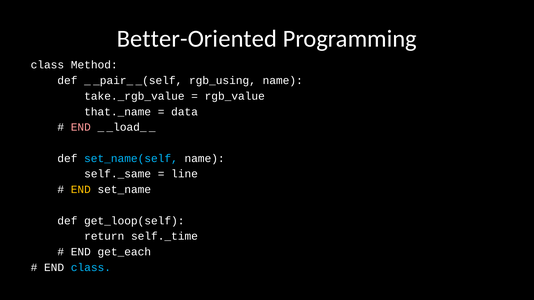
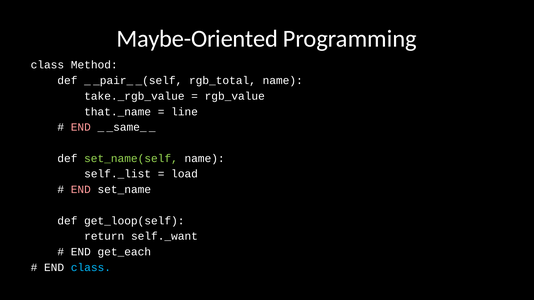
Better-Oriented: Better-Oriented -> Maybe-Oriented (197, 39)
rgb_using: rgb_using -> rgb_total (222, 81)
data: data -> line (185, 112)
_load_: _load_ -> _same_ (127, 127)
set_name(self colour: light blue -> light green (131, 159)
self._same: self._same -> self._list (118, 174)
line: line -> load (185, 174)
END colour: yellow -> pink (81, 190)
self._time: self._time -> self._want (164, 237)
